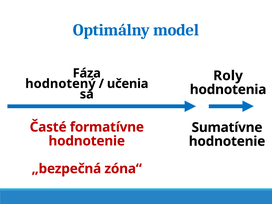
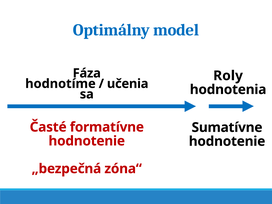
hodnotený: hodnotený -> hodnotíme (60, 84)
